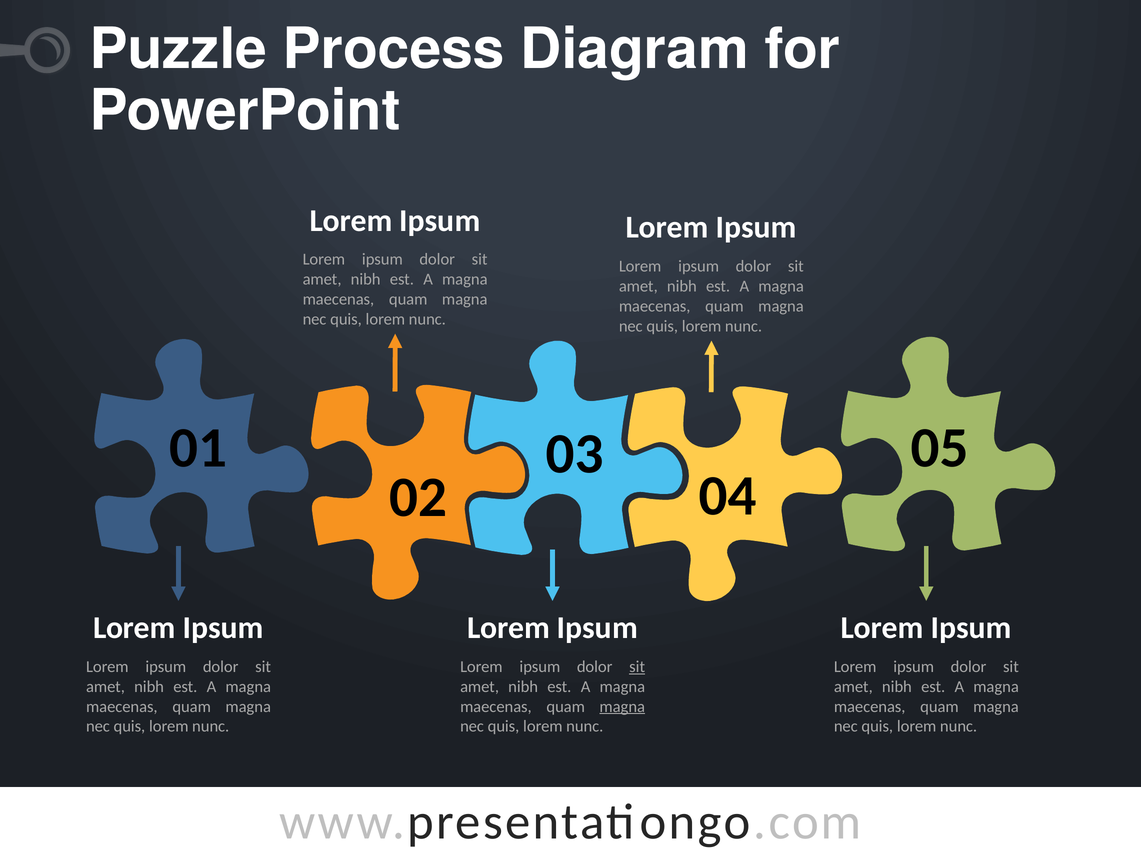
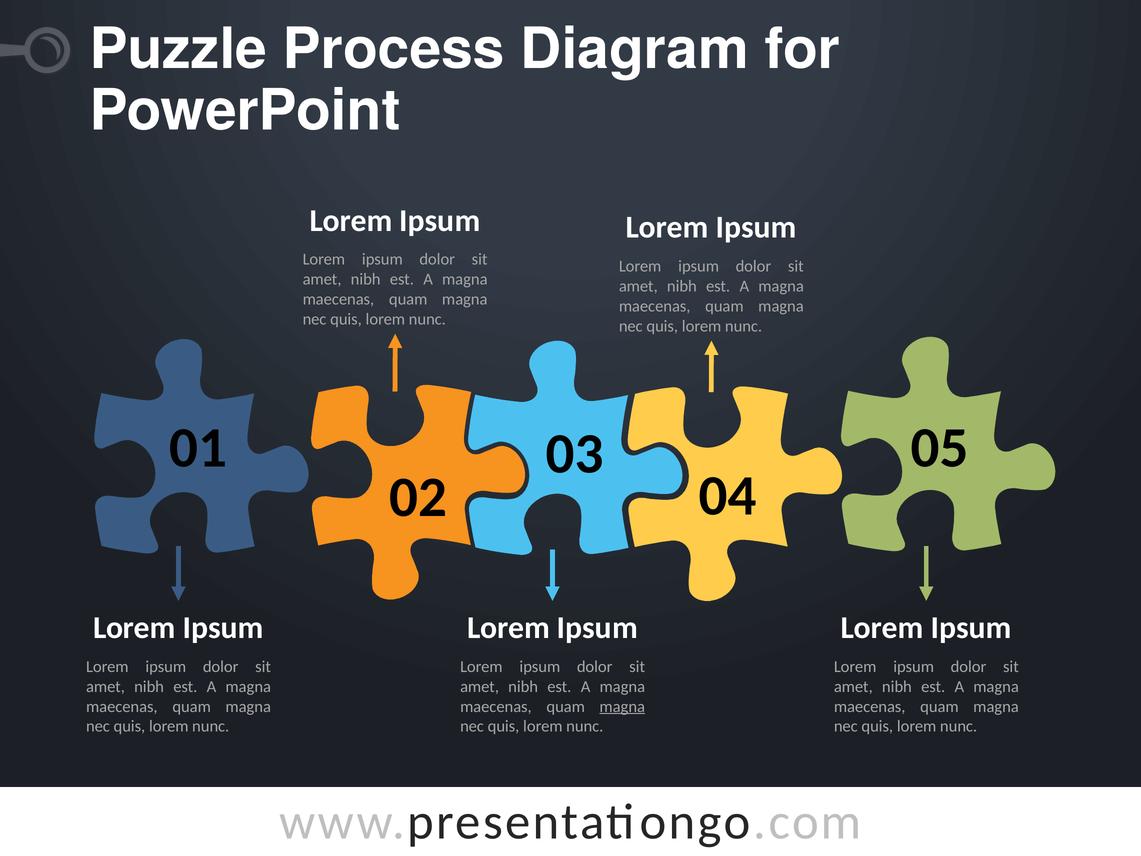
sit underline: present -> none (637, 666)
